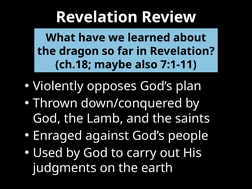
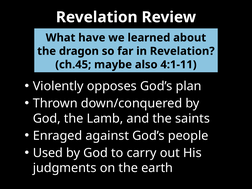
ch.18: ch.18 -> ch.45 (73, 65)
7:1-11: 7:1-11 -> 4:1-11 (179, 65)
